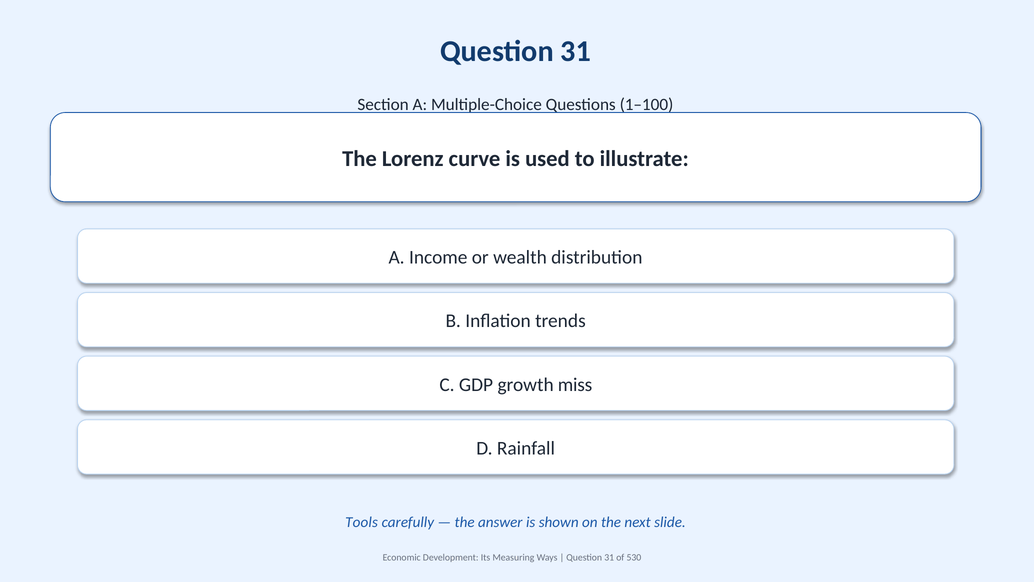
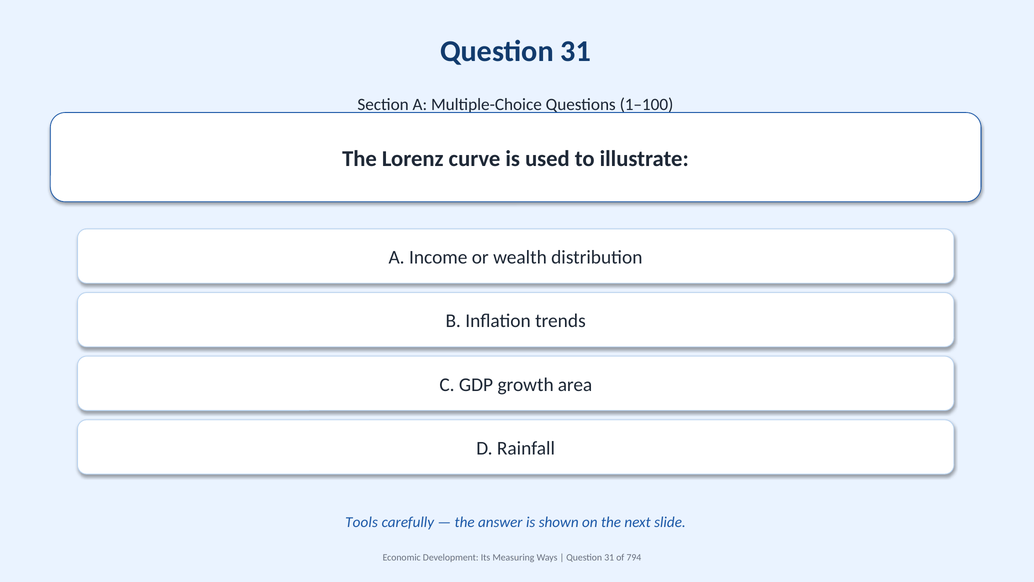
miss: miss -> area (575, 384)
530: 530 -> 794 (634, 557)
